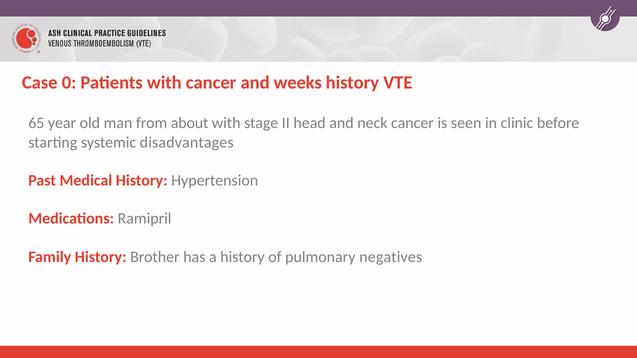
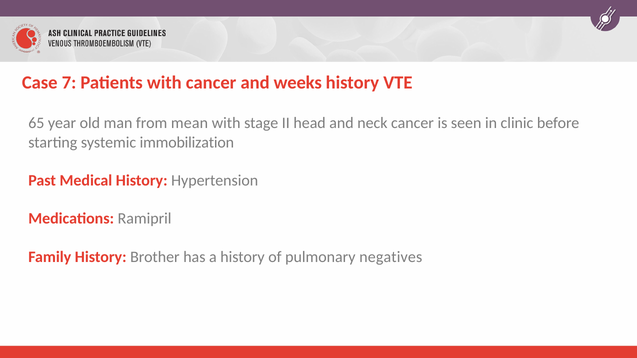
0: 0 -> 7 (69, 82)
about: about -> mean (189, 123)
disadvantages: disadvantages -> immobilization (187, 142)
